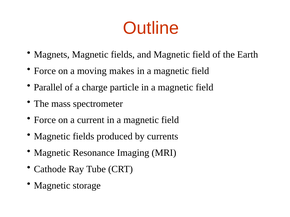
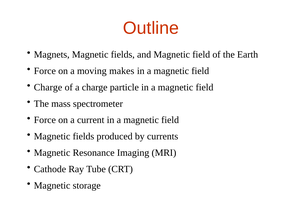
Parallel: Parallel -> Charge (48, 87)
